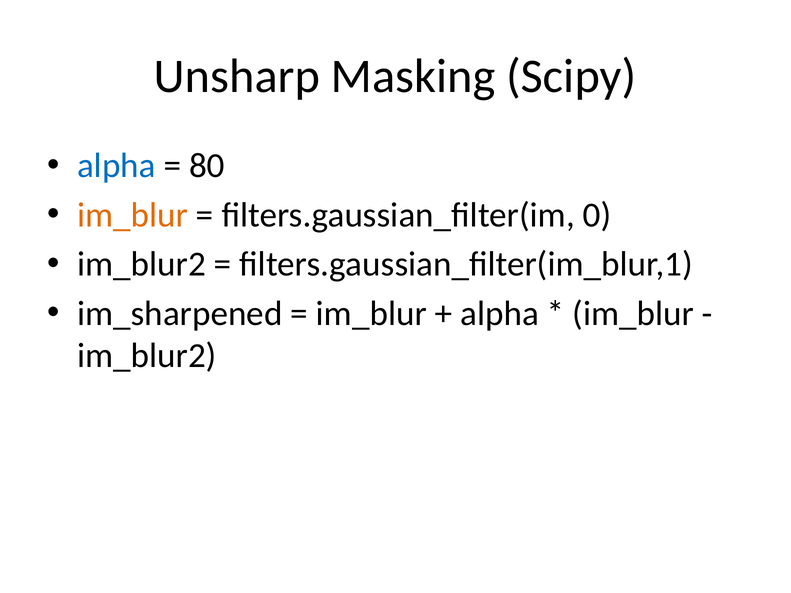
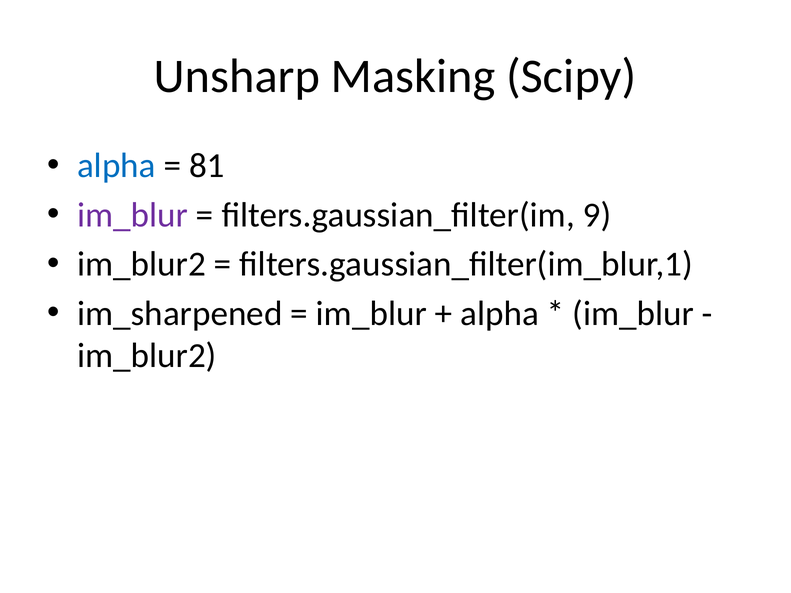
80: 80 -> 81 (207, 166)
im_blur colour: orange -> purple (133, 215)
0: 0 -> 9 (597, 215)
